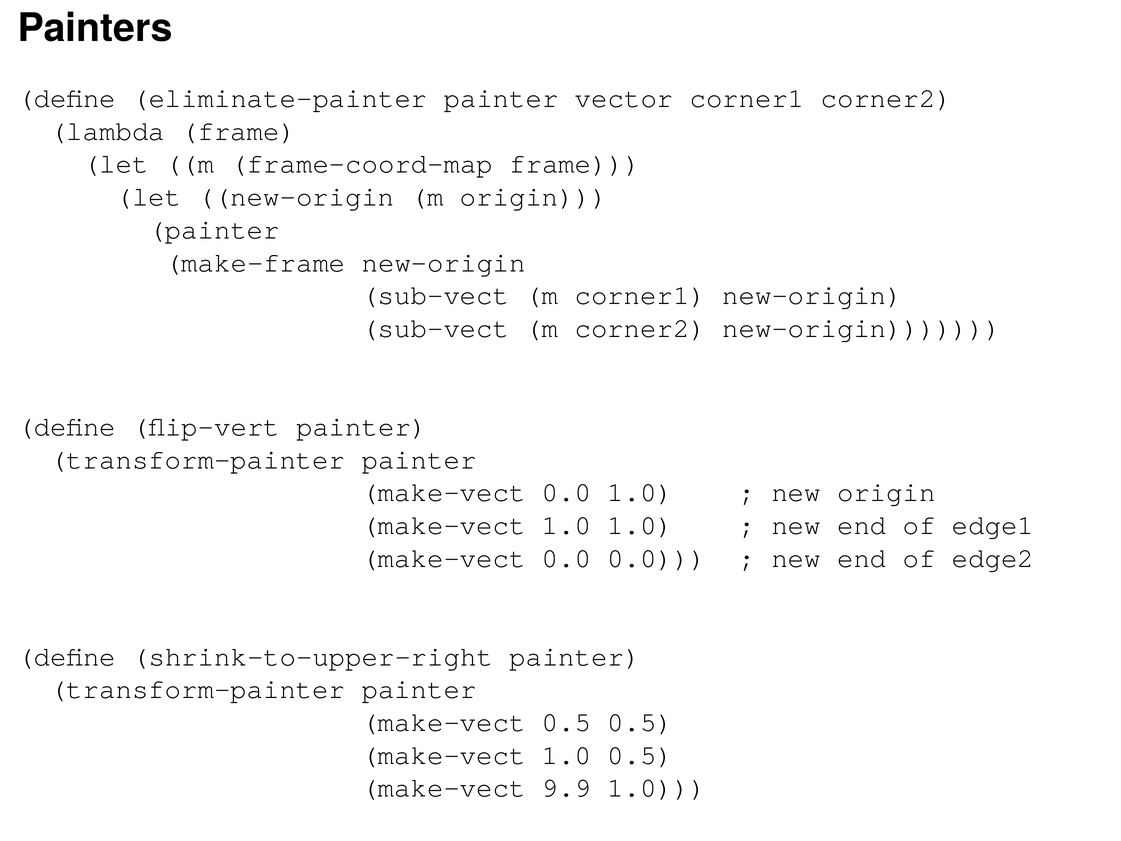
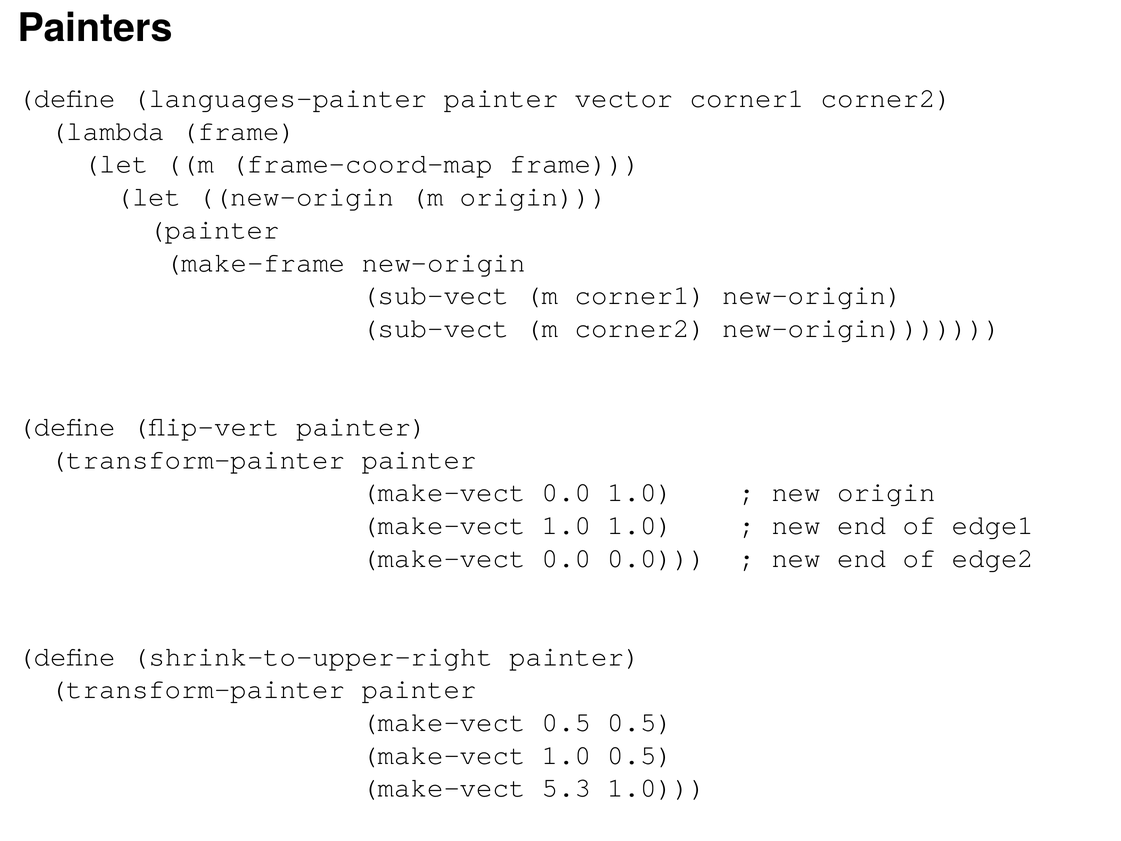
eliminate-painter: eliminate-painter -> languages-painter (280, 98)
9.9: 9.9 -> 5.3 (567, 788)
